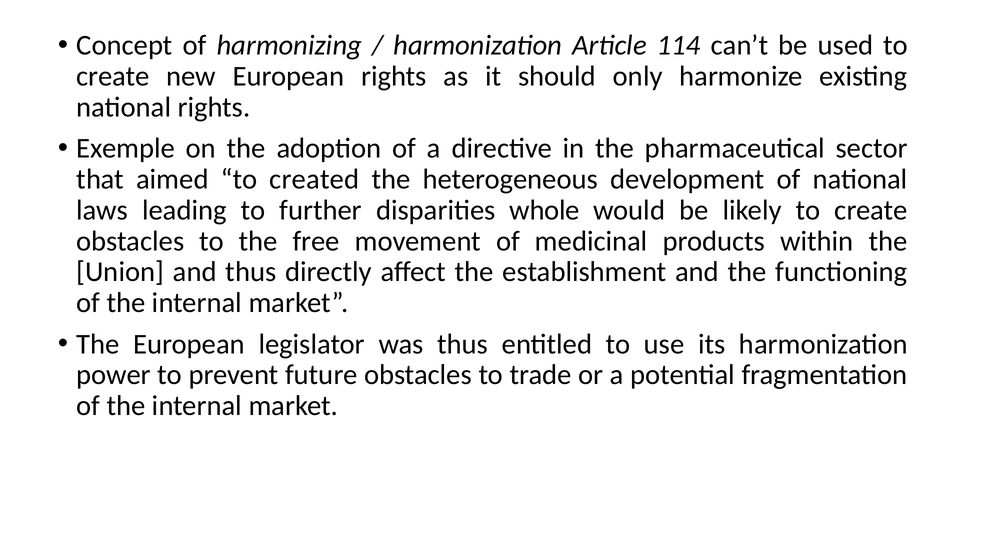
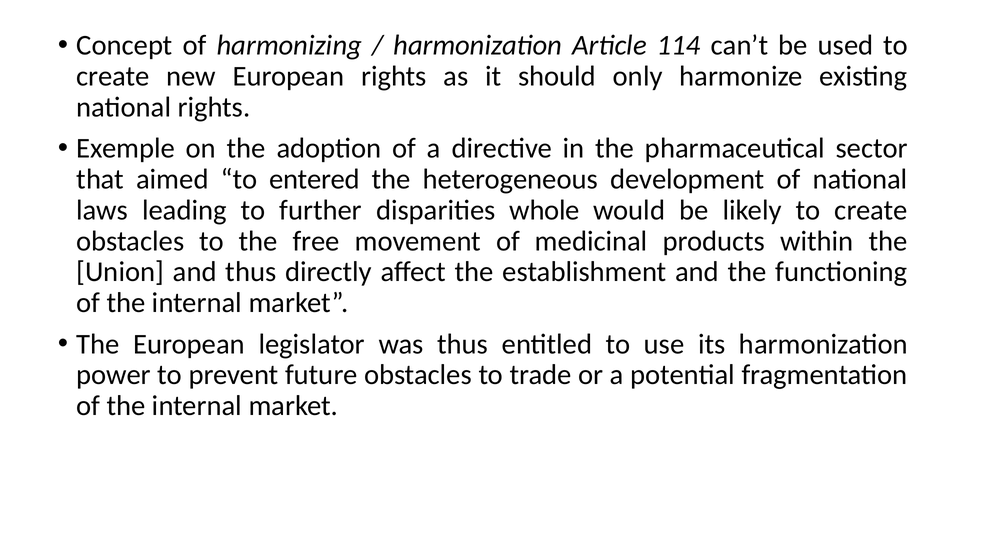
created: created -> entered (315, 179)
